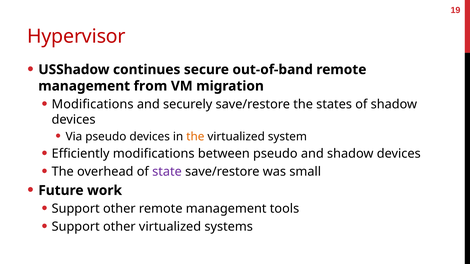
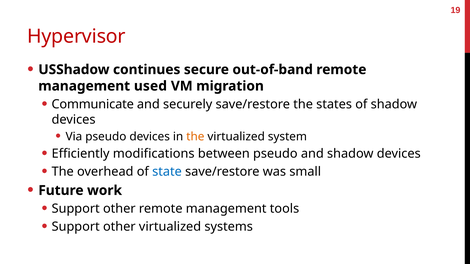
from: from -> used (150, 86)
Modifications: Modifications -> Communicate (93, 104)
state colour: purple -> blue (167, 172)
